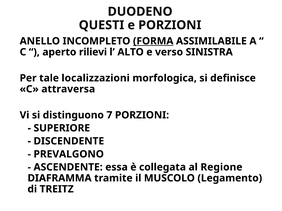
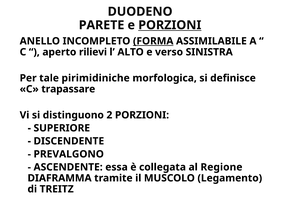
QUESTI: QUESTI -> PARETE (102, 25)
PORZIONI underline: none -> present (170, 25)
localizzazioni: localizzazioni -> pirimidiniche (96, 78)
attraversa: attraversa -> trapassare (68, 89)
7: 7 -> 2 (109, 115)
